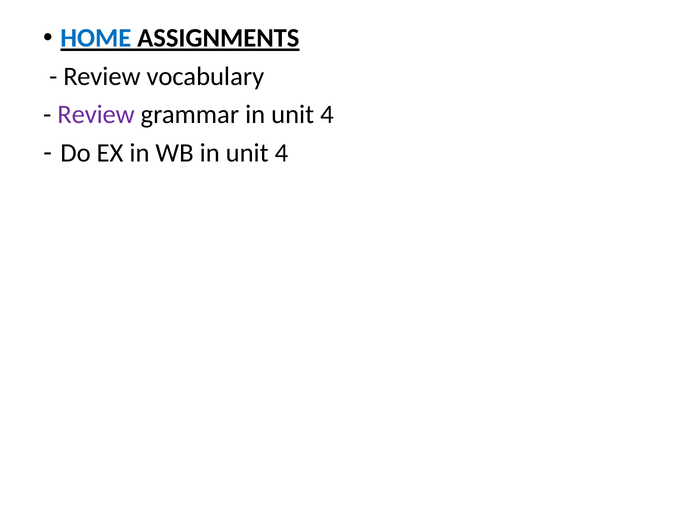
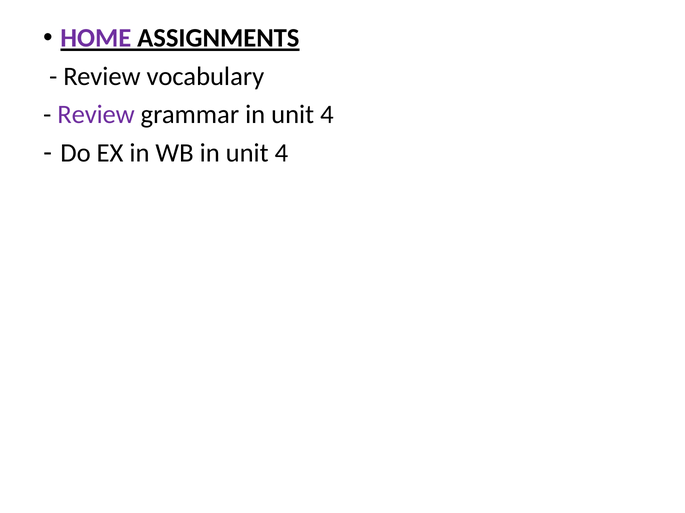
HOME colour: blue -> purple (96, 38)
